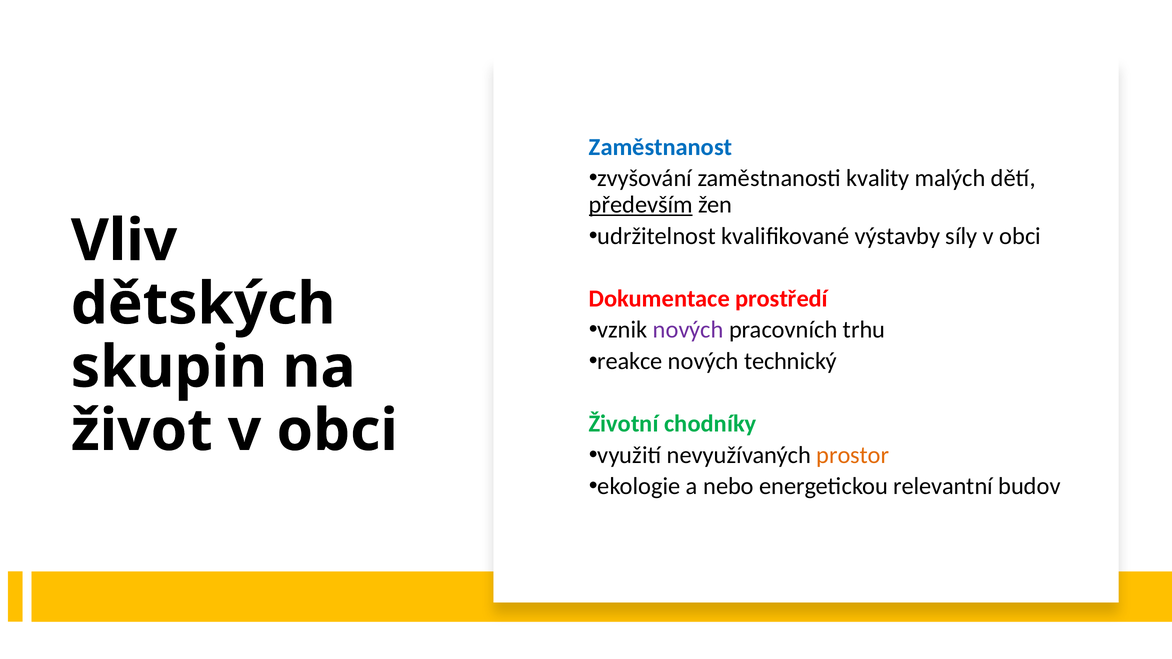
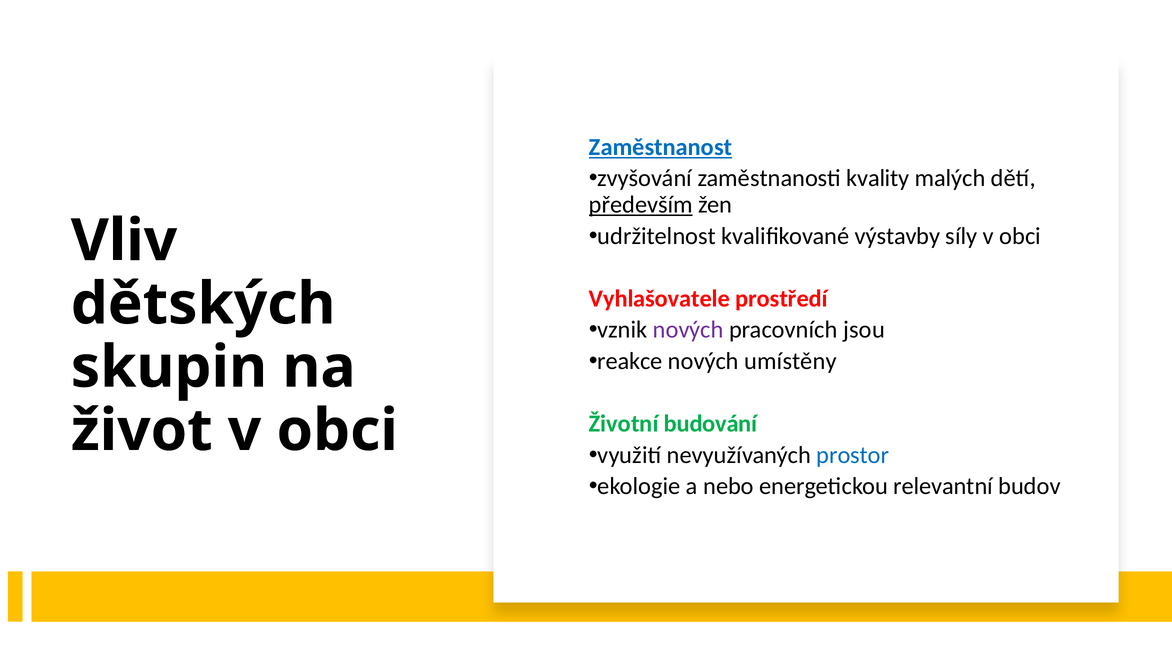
Zaměstnanost underline: none -> present (661, 147)
Dokumentace: Dokumentace -> Vyhlašovatele (659, 299)
trhu: trhu -> jsou (864, 330)
technický: technický -> umístěny (791, 361)
chodníky: chodníky -> budování (710, 424)
prostor colour: orange -> blue (853, 455)
